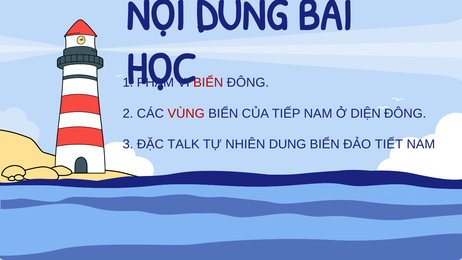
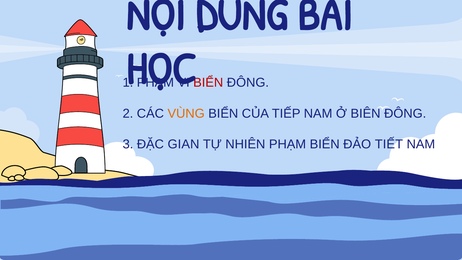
VÙNG colour: red -> orange (186, 113)
DIỆN: DIỆN -> BIÊN (366, 113)
TALK: TALK -> GIAN (184, 144)
NHIÊN DUNG: DUNG -> PHẠM (288, 144)
